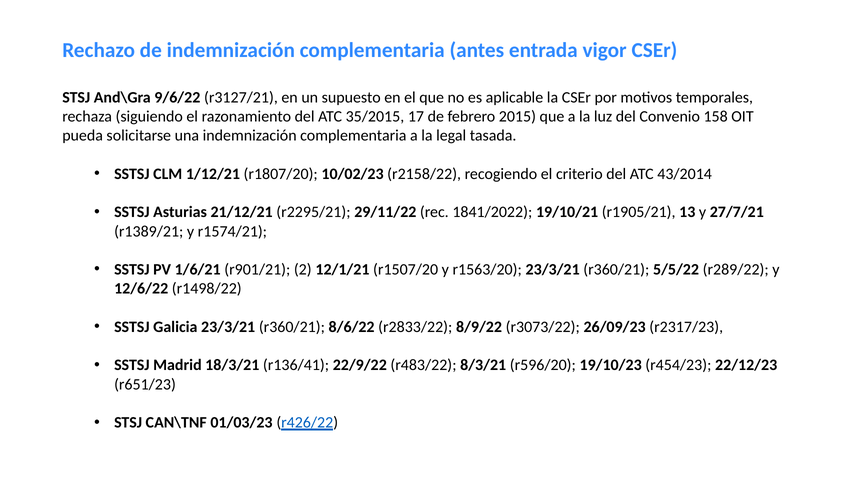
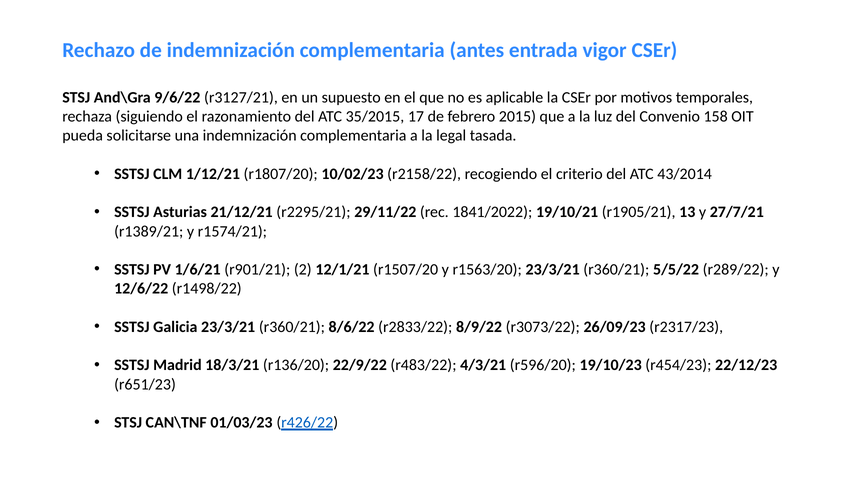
r136/41: r136/41 -> r136/20 (296, 366)
8/3/21: 8/3/21 -> 4/3/21 (483, 366)
